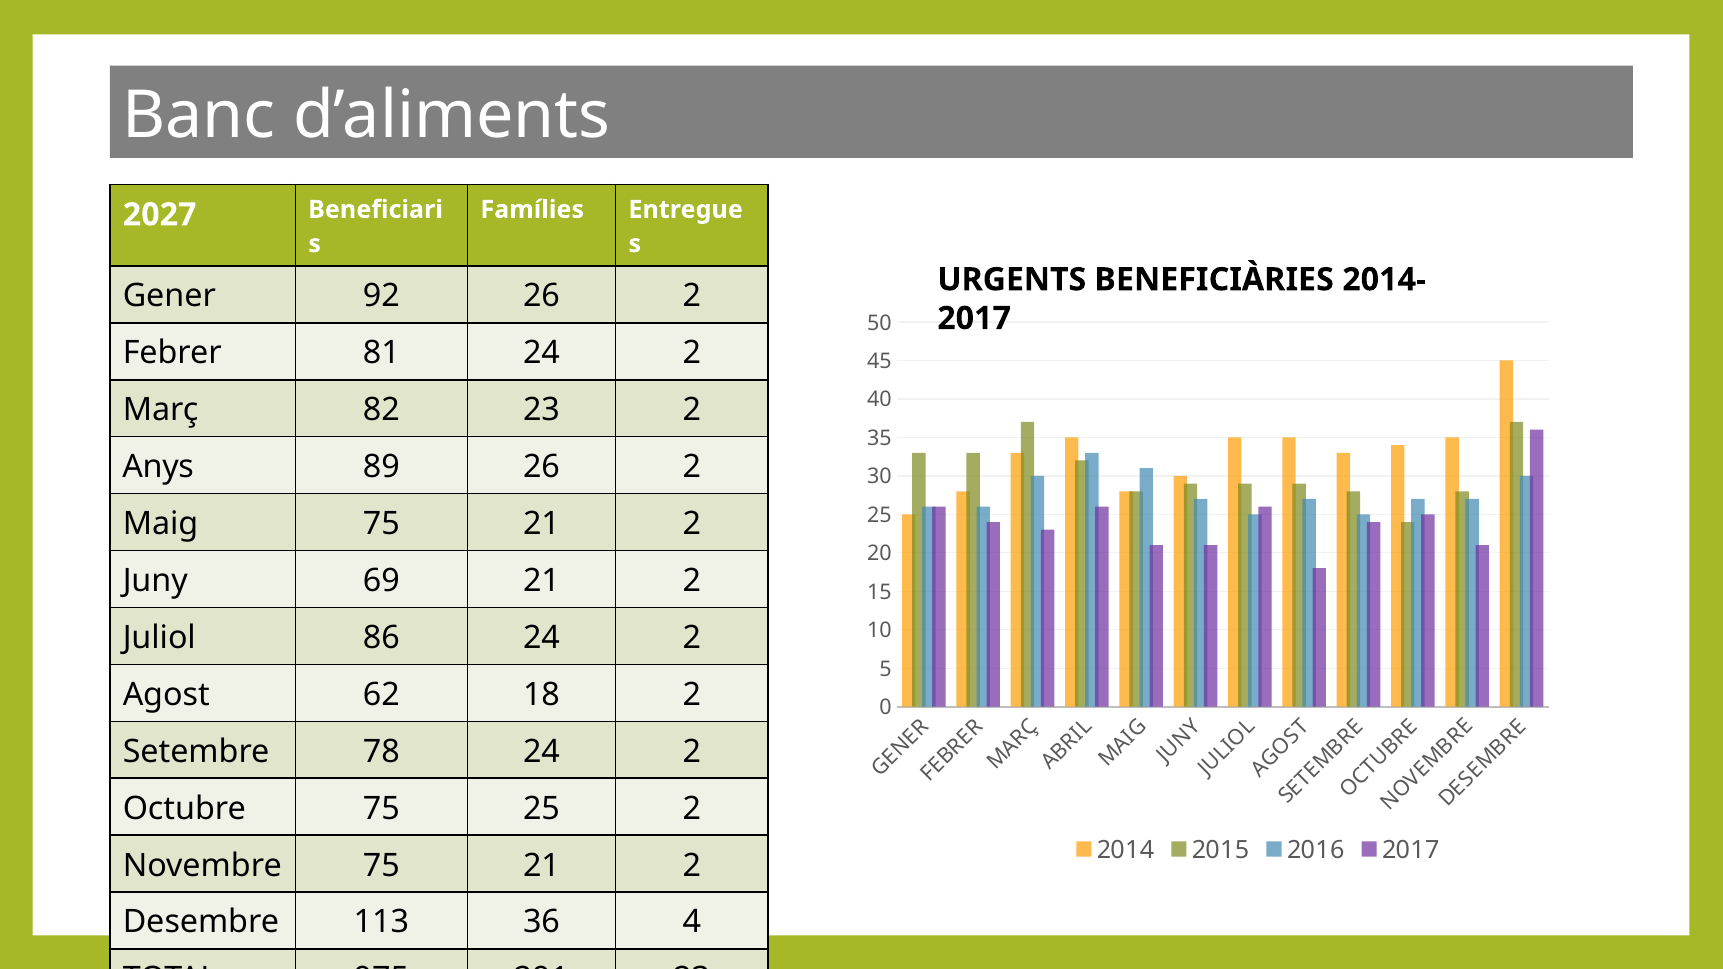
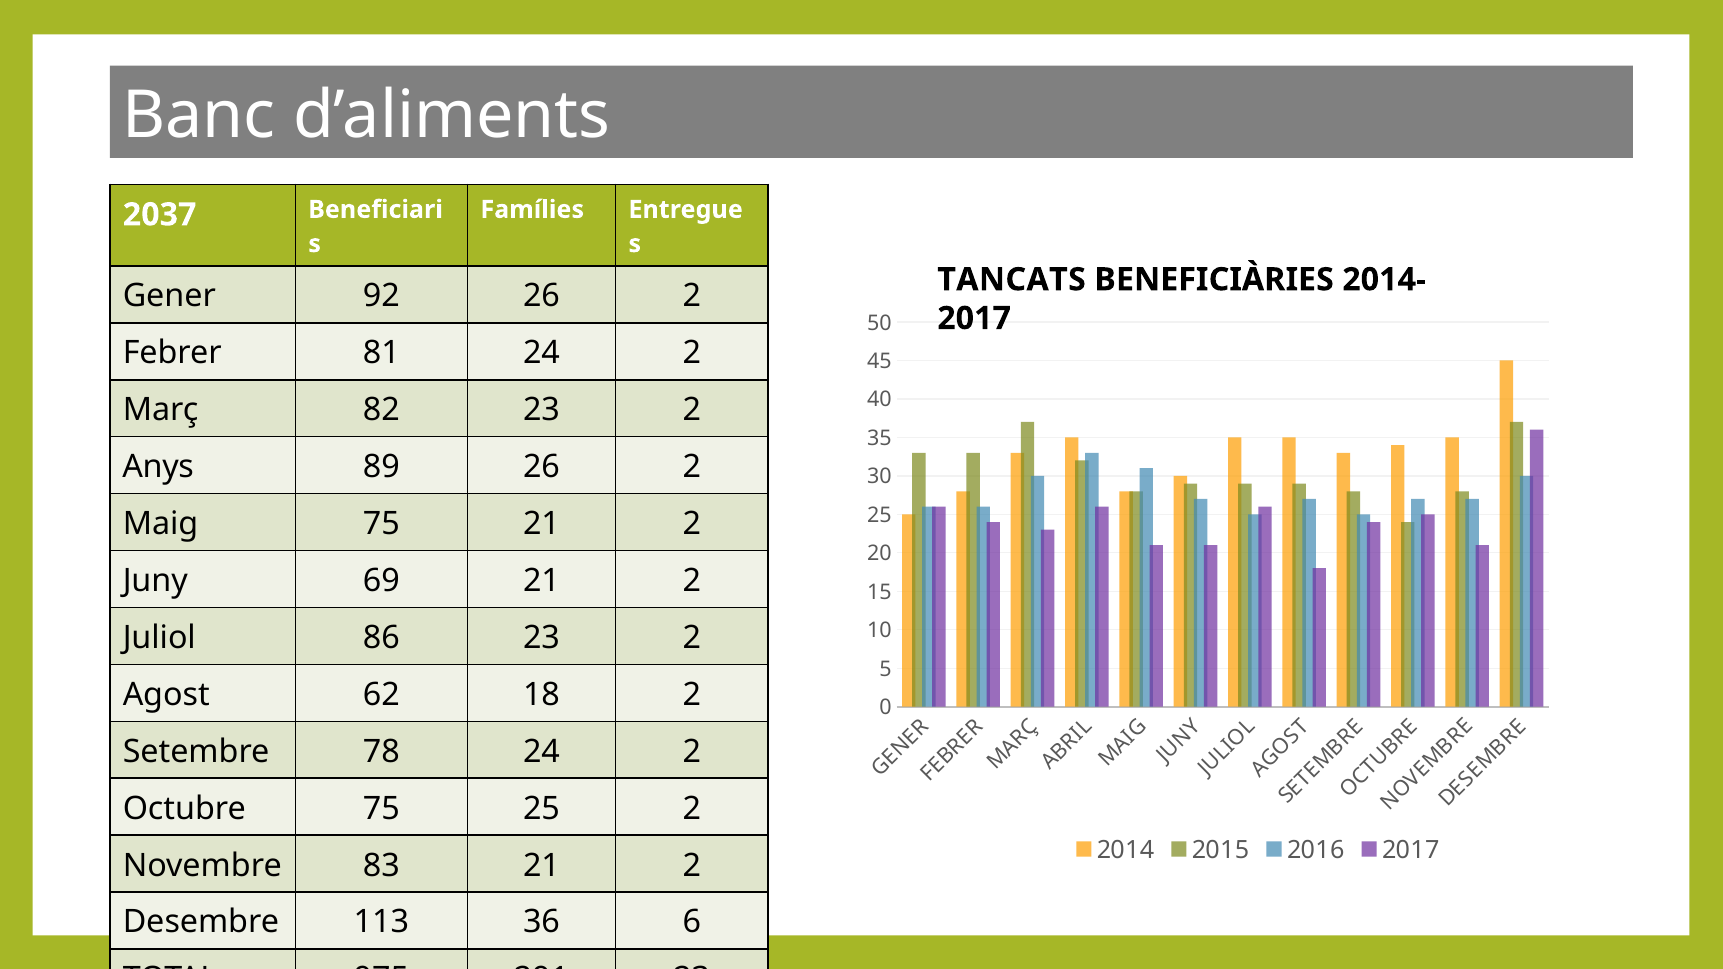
2027: 2027 -> 2037 (160, 215)
URGENTS: URGENTS -> TANCATS (1012, 280)
86 24: 24 -> 23 (542, 638)
Novembre 75: 75 -> 83 (381, 866)
4: 4 -> 6 (692, 922)
